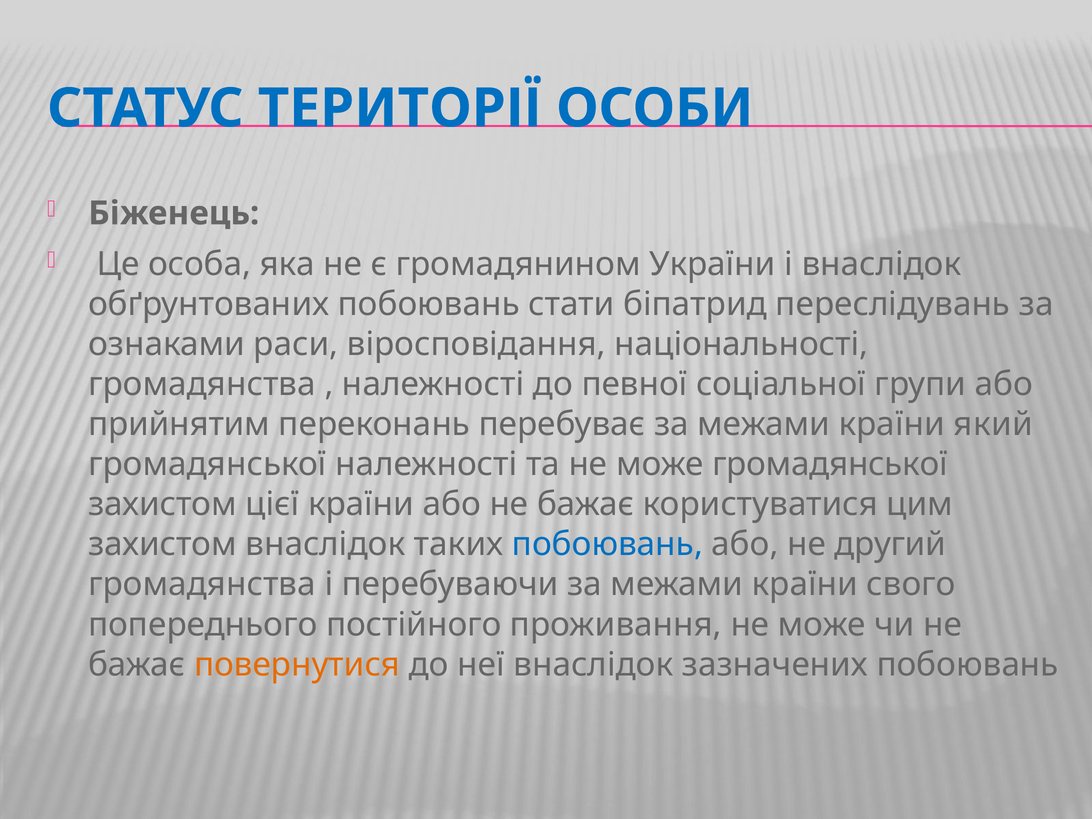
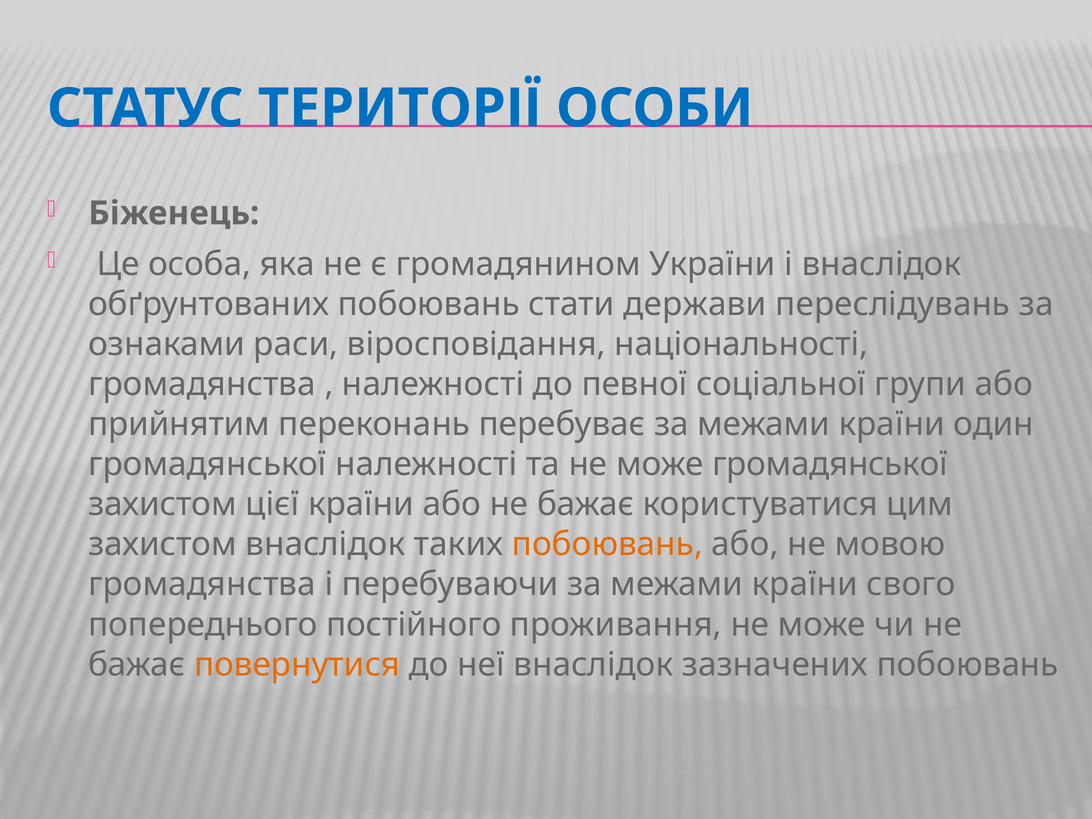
біпатрид: біпатрид -> держави (695, 304)
який: який -> один (994, 424)
побоювань colour: blue -> orange (607, 544)
другий: другий -> мовою (890, 544)
